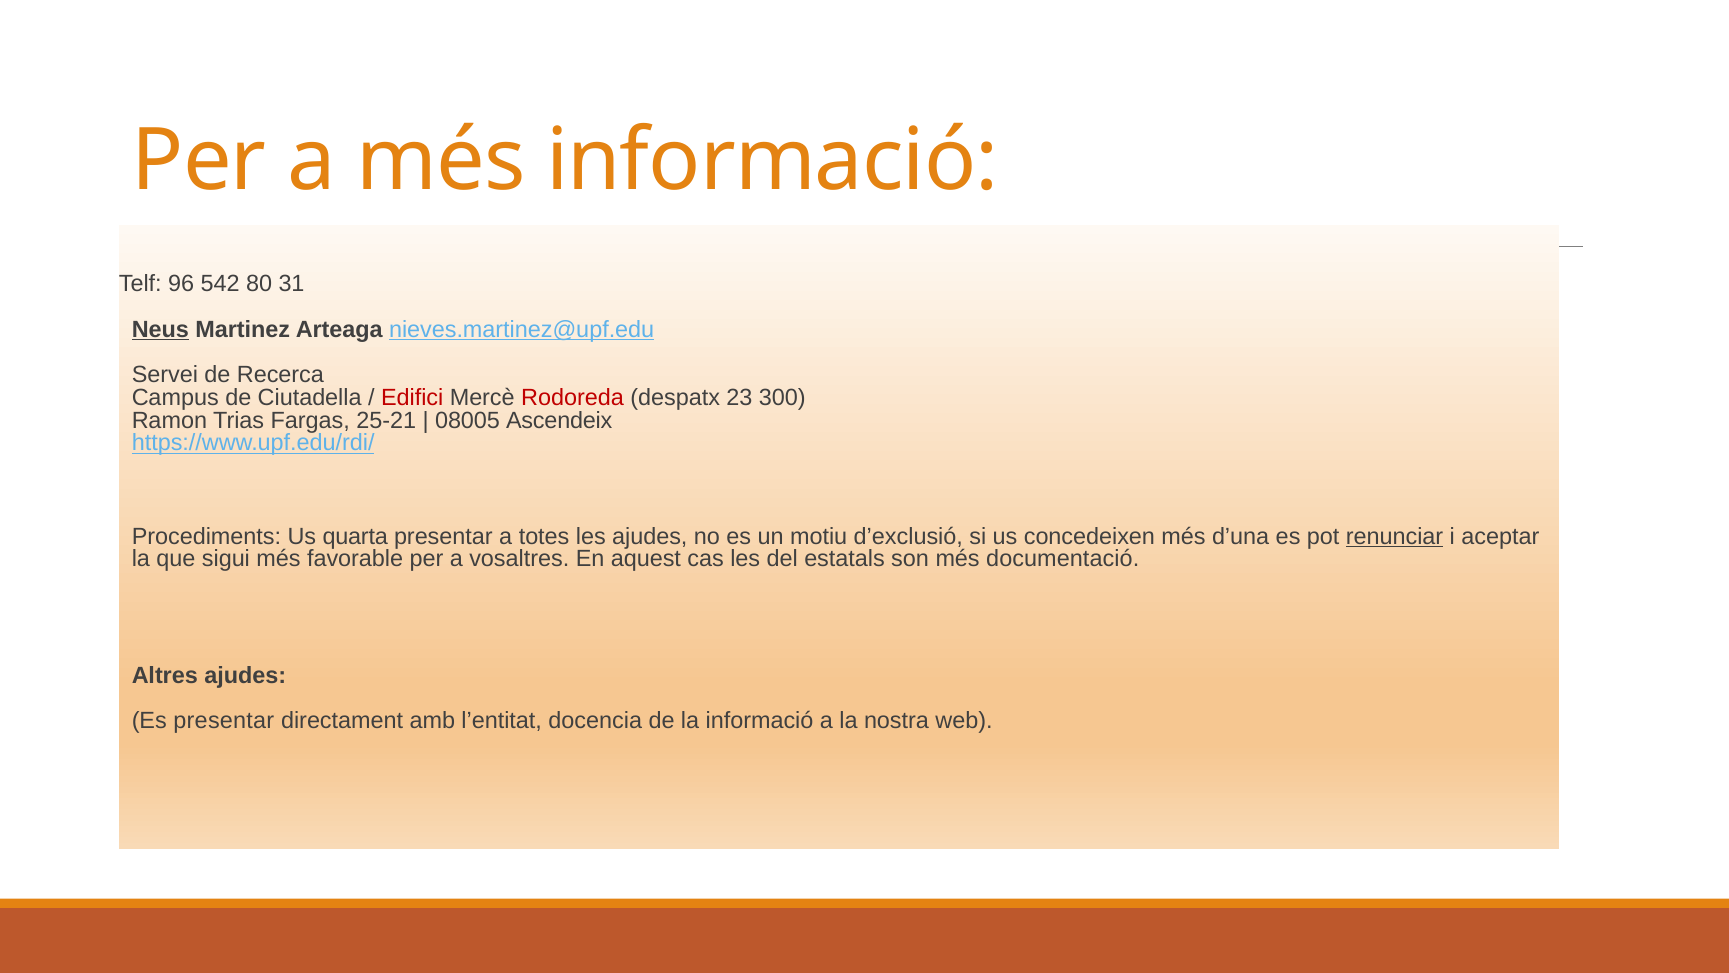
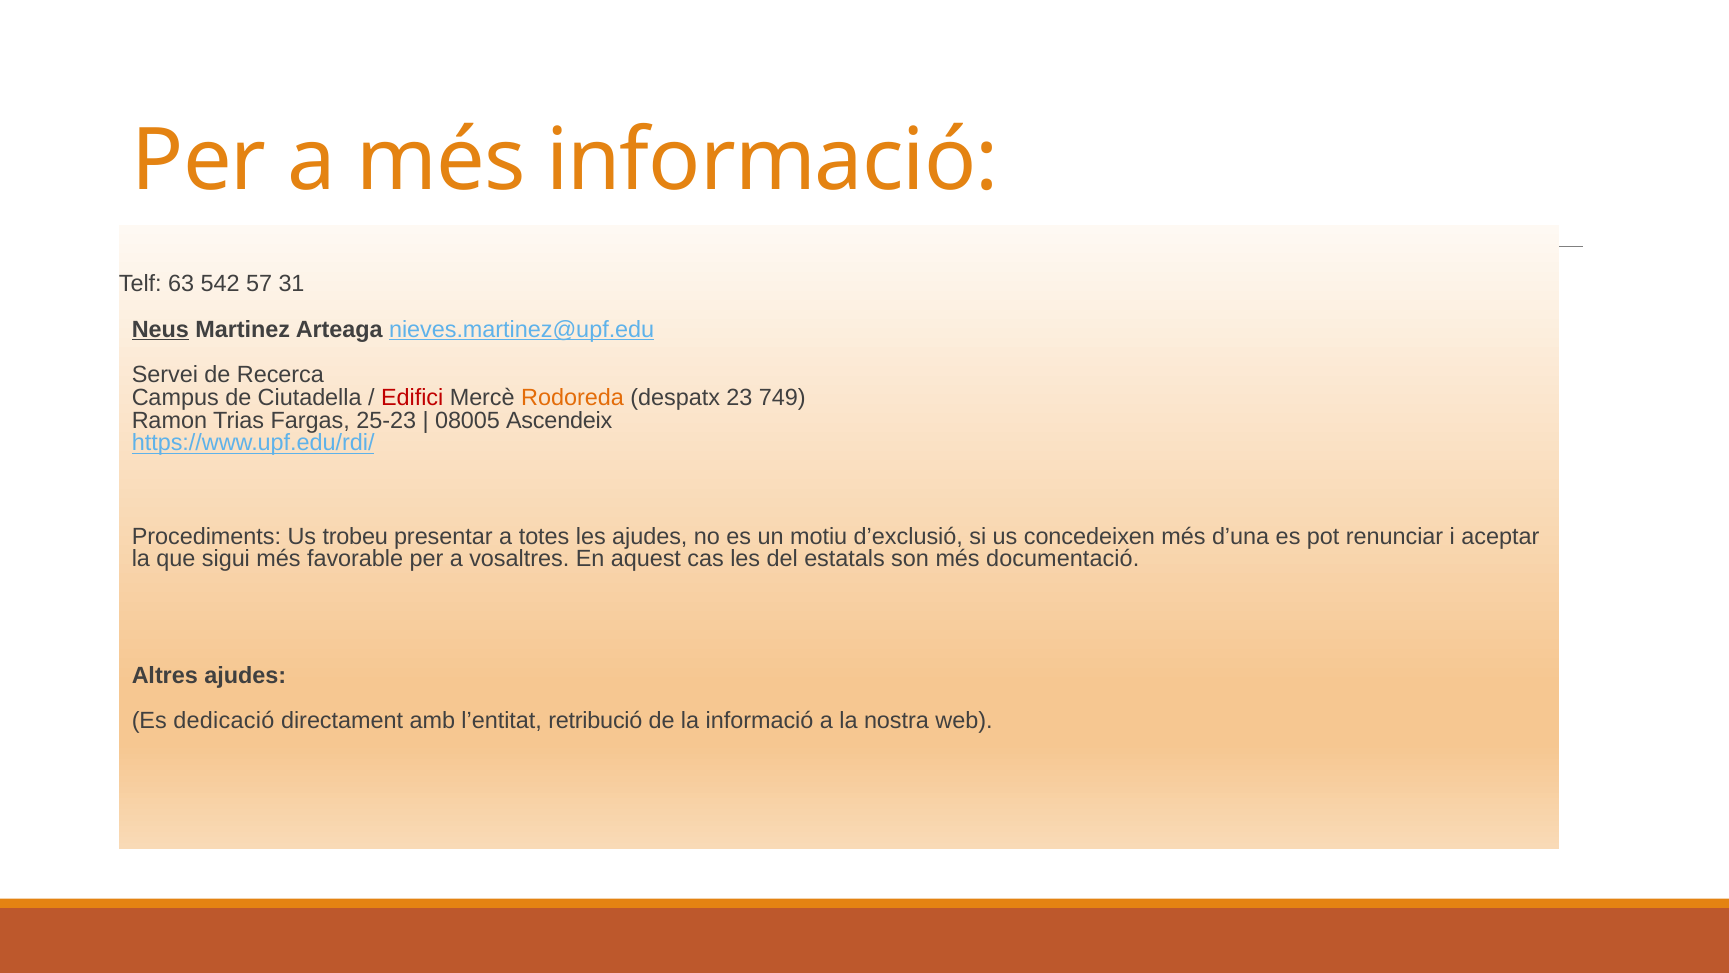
96: 96 -> 63 (181, 284)
80: 80 -> 57 (259, 284)
Rodoreda colour: red -> orange (573, 397)
300: 300 -> 749 (782, 397)
25-21: 25-21 -> 25-23 (386, 420)
quarta: quarta -> trobeu (355, 536)
renunciar underline: present -> none (1395, 536)
Es presentar: presentar -> dedicació (224, 720)
docencia: docencia -> retribució (595, 720)
